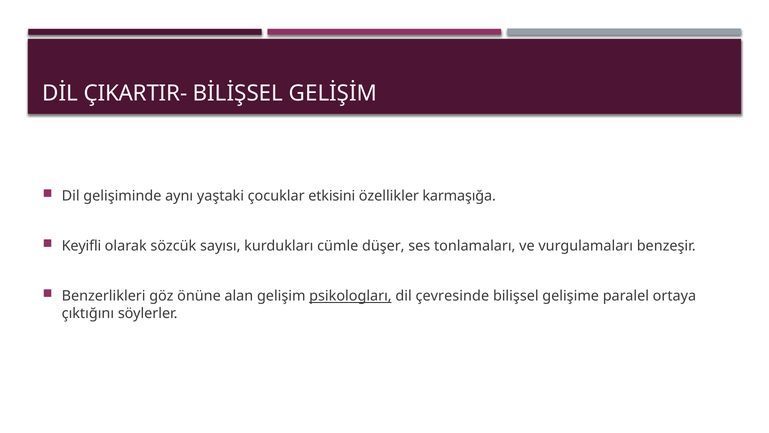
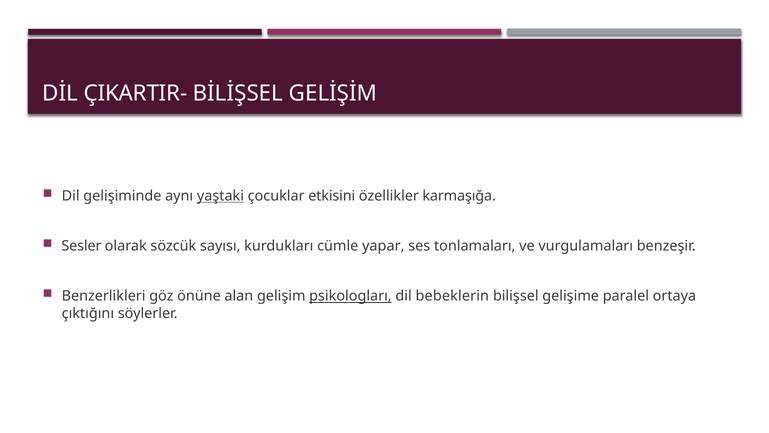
yaştaki underline: none -> present (220, 196)
Keyifli: Keyifli -> Sesler (81, 246)
düşer: düşer -> yapar (383, 246)
çevresinde: çevresinde -> bebeklerin (452, 296)
